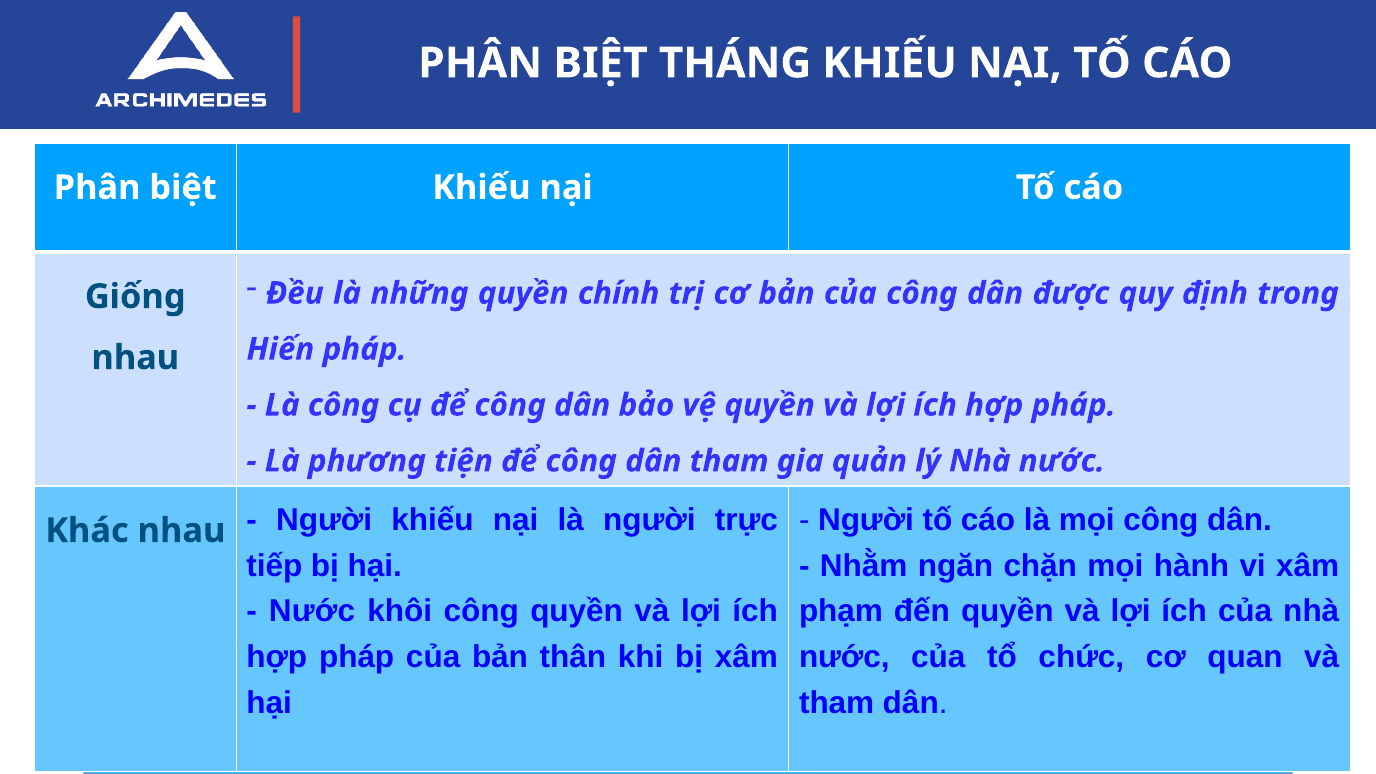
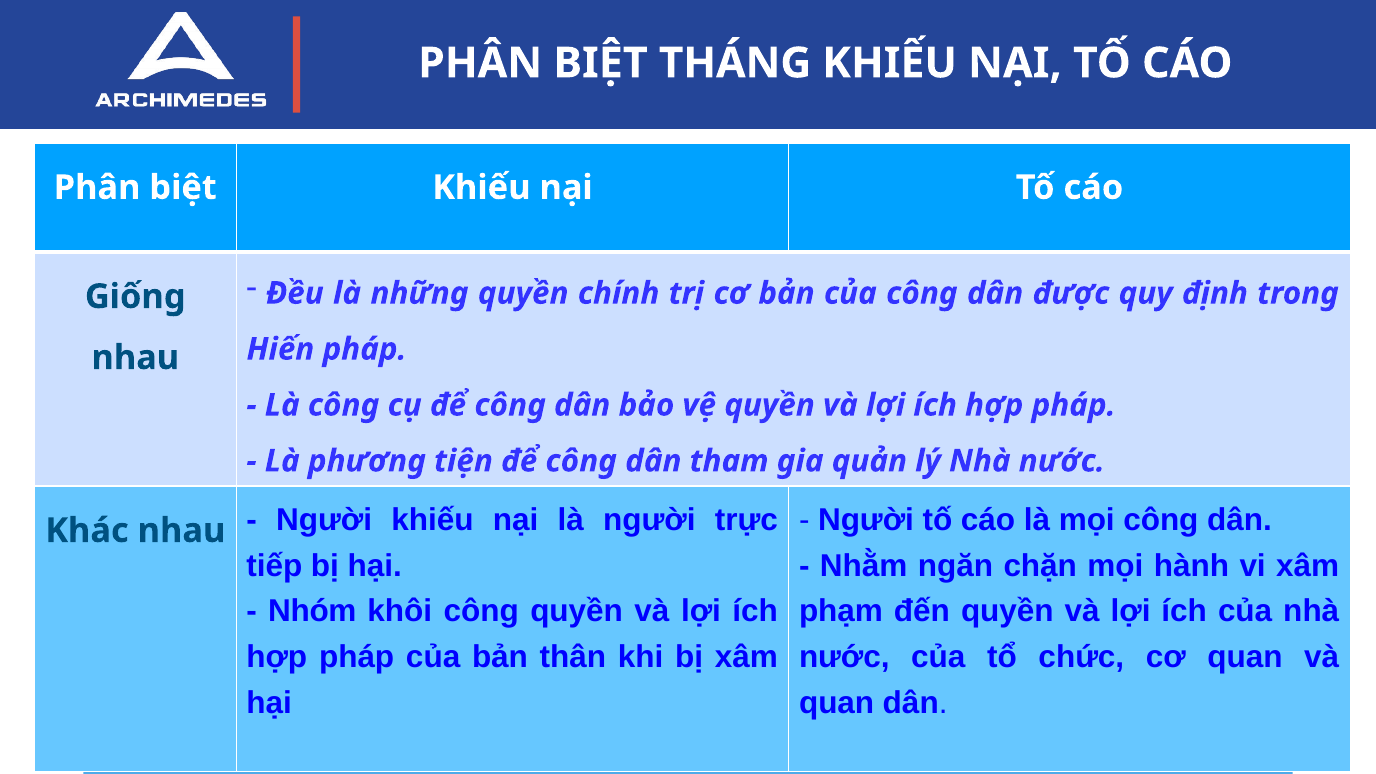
Nước: Nước -> Nhóm (312, 612)
tham: tham -> quan (837, 703)
